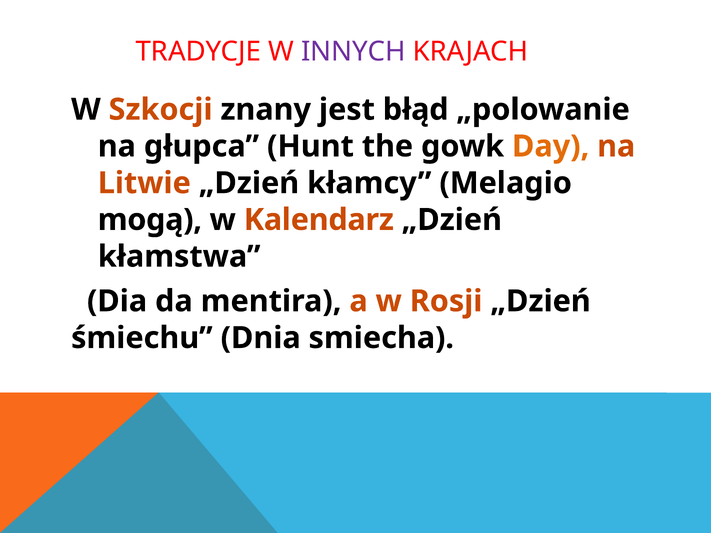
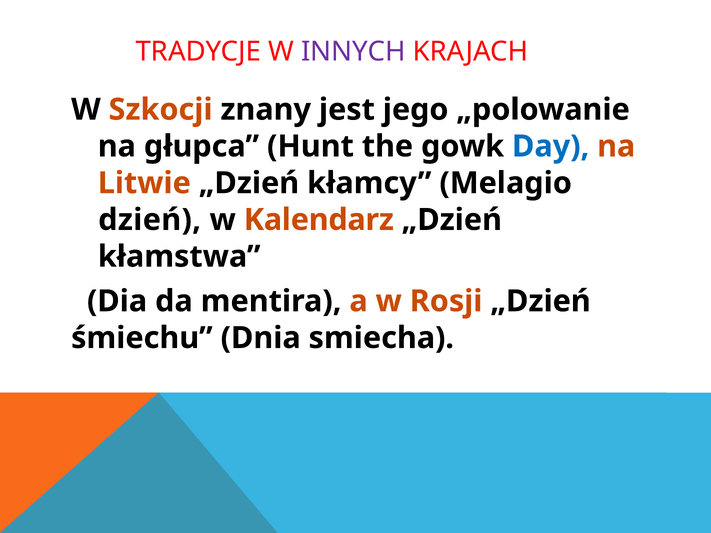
błąd: błąd -> jego (416, 110)
Day colour: orange -> blue (551, 146)
mogą: mogą -> dzień (150, 220)
